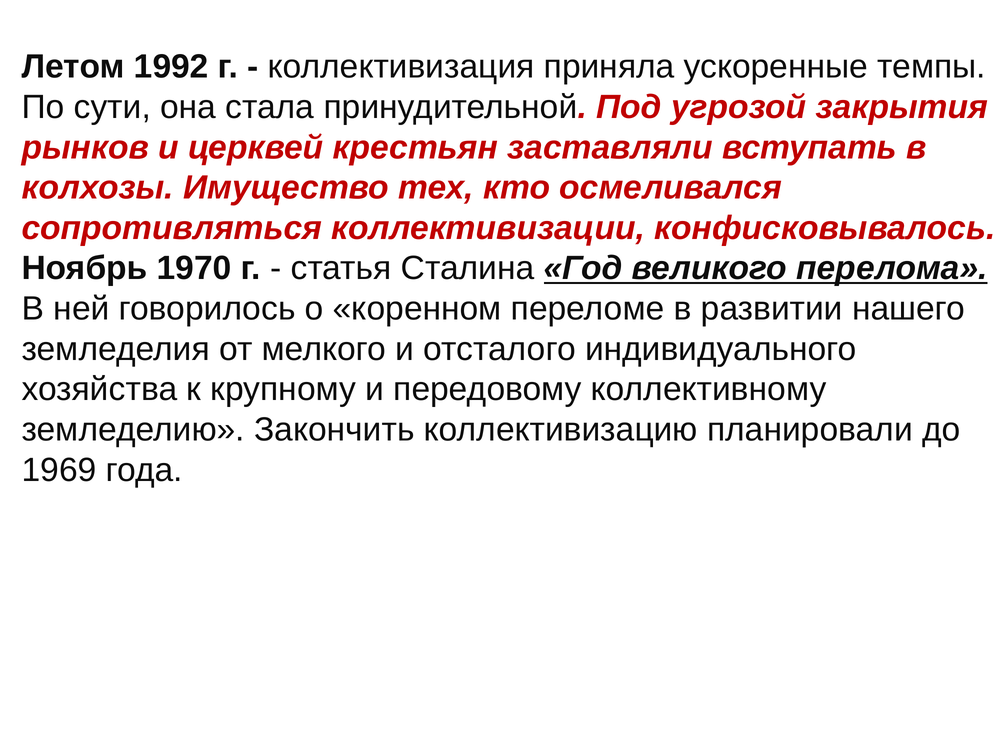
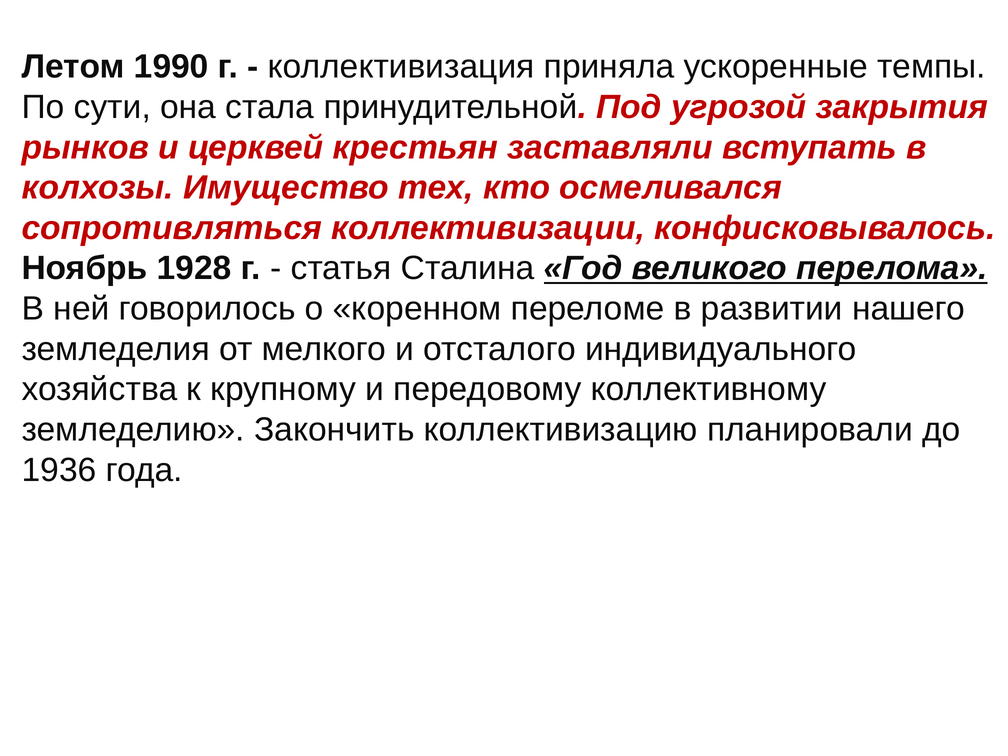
1992: 1992 -> 1990 (171, 67)
1970: 1970 -> 1928 (194, 268)
1969: 1969 -> 1936 (59, 470)
